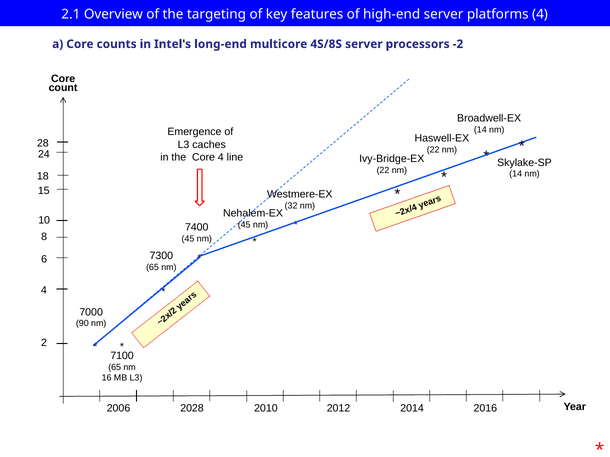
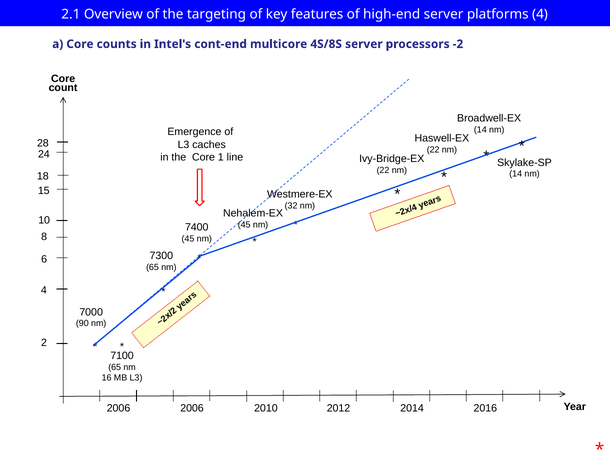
long-end: long-end -> cont-end (221, 44)
Core 4: 4 -> 1 (221, 158)
2006 2028: 2028 -> 2006 (192, 408)
